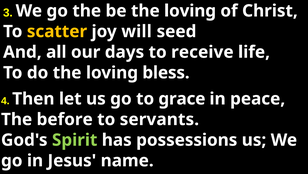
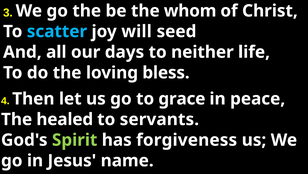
be the loving: loving -> whom (190, 11)
scatter colour: yellow -> light blue (57, 31)
receive: receive -> neither (202, 52)
before: before -> healed (65, 119)
possessions: possessions -> forgiveness (187, 139)
